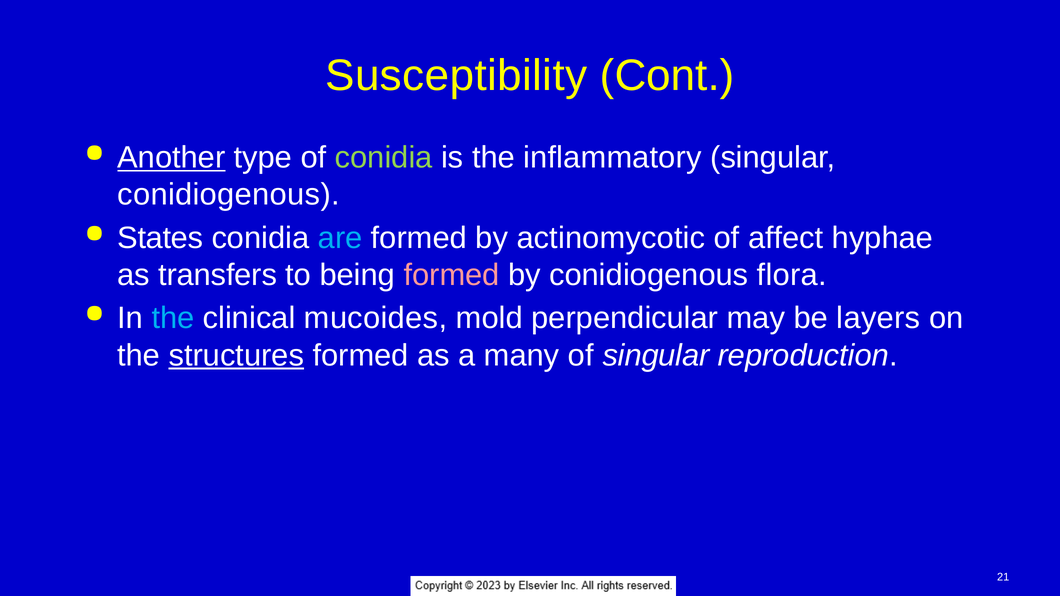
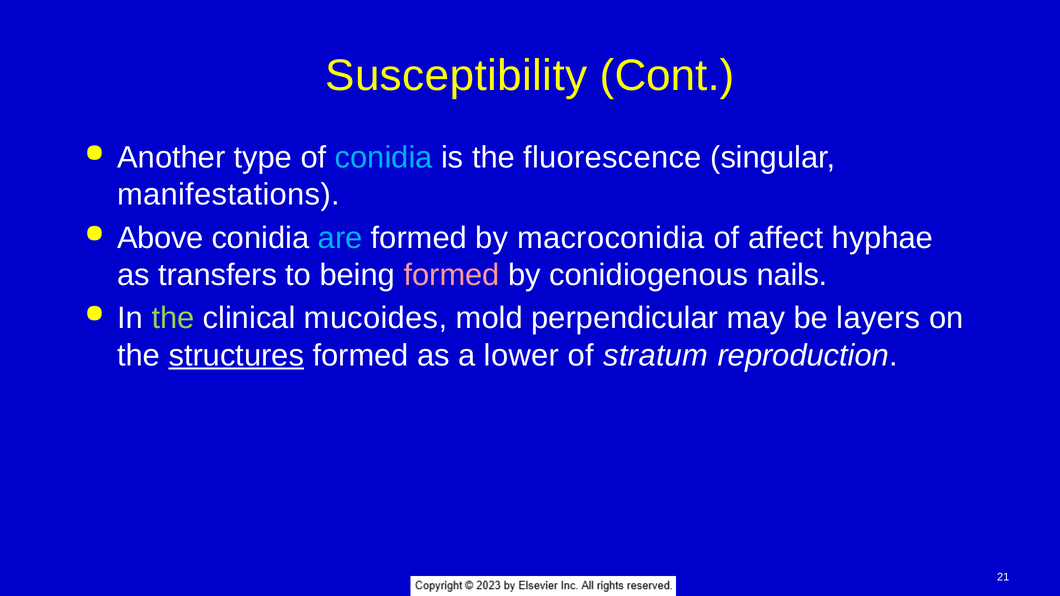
Another underline: present -> none (171, 157)
conidia colour: light green -> light blue (384, 157)
inflammatory: inflammatory -> fluorescence (612, 157)
conidiogenous: conidiogenous -> manifestations (229, 195)
States: States -> Above (160, 238)
actinomycotic: actinomycotic -> macroconidia (611, 238)
flora: flora -> nails (792, 275)
the colour: light blue -> light green (173, 318)
many: many -> lower (522, 355)
of singular: singular -> stratum (656, 355)
